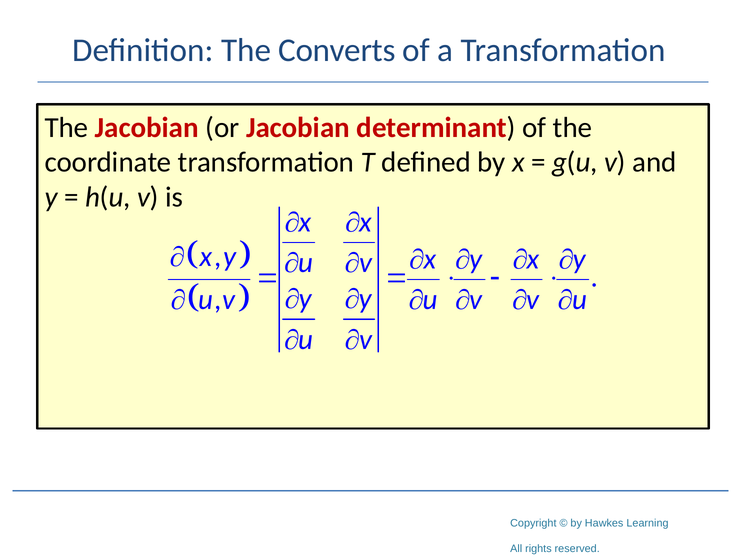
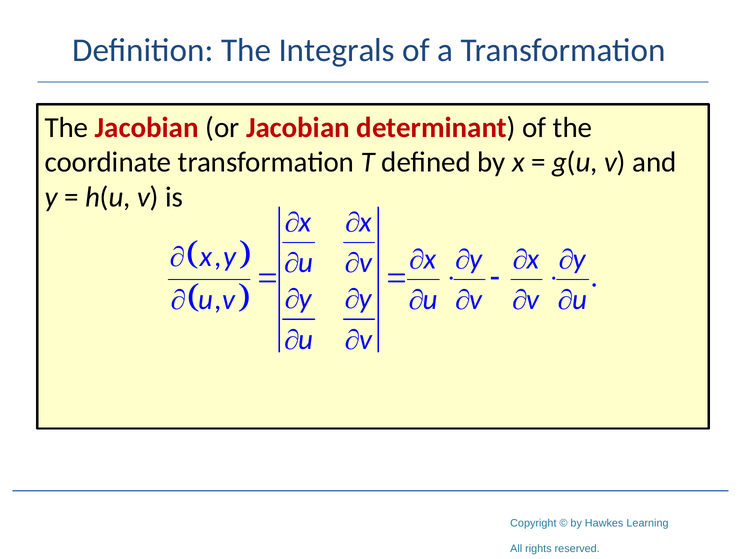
Converts: Converts -> Integrals (337, 50)
